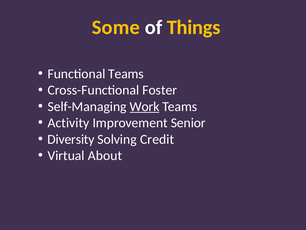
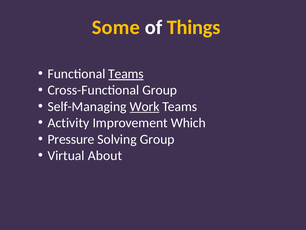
Teams underline: none -> present (126, 74)
Cross-Functional Foster: Foster -> Group (160, 90)
Senior: Senior -> Which (188, 123)
Diversity: Diversity -> Pressure (71, 139)
Solving Credit: Credit -> Group (157, 139)
